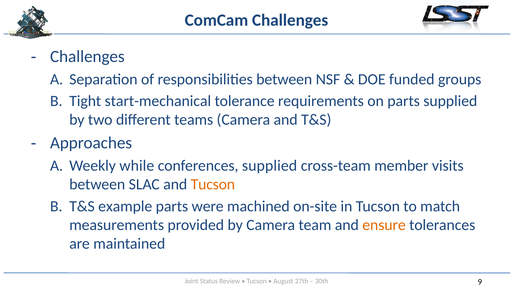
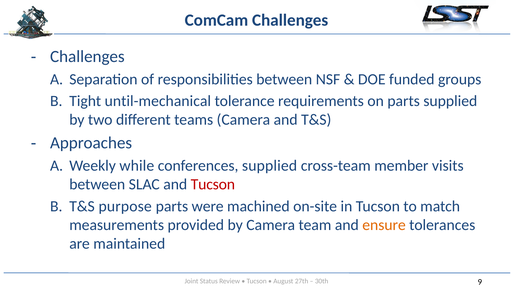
start-mechanical: start-mechanical -> until-mechanical (158, 101)
Tucson colour: orange -> red (213, 185)
example: example -> purpose (125, 207)
